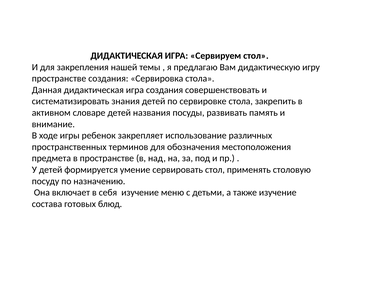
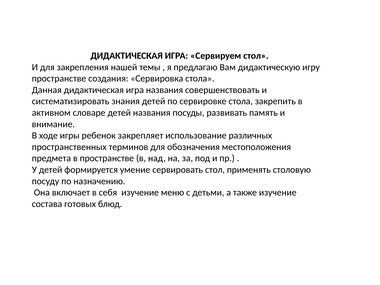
игра создания: создания -> названия (165, 90)
